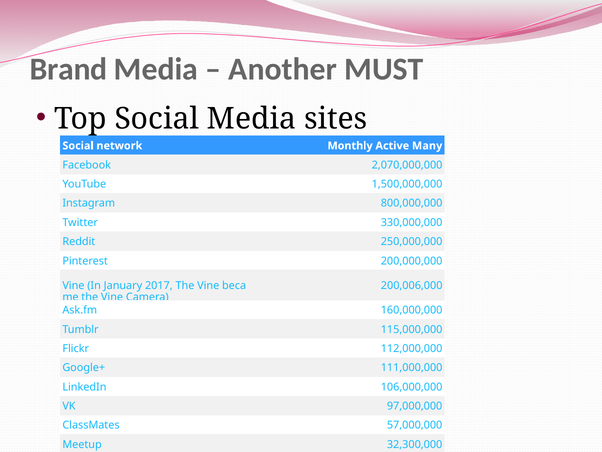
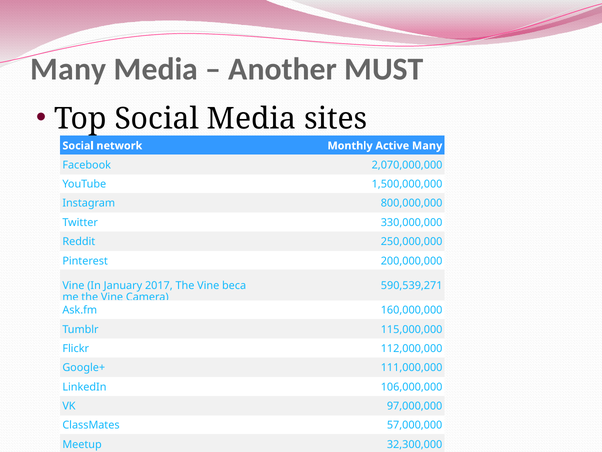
Brand: Brand -> Many (68, 69)
200,006,000: 200,006,000 -> 590,539,271 (412, 285)
